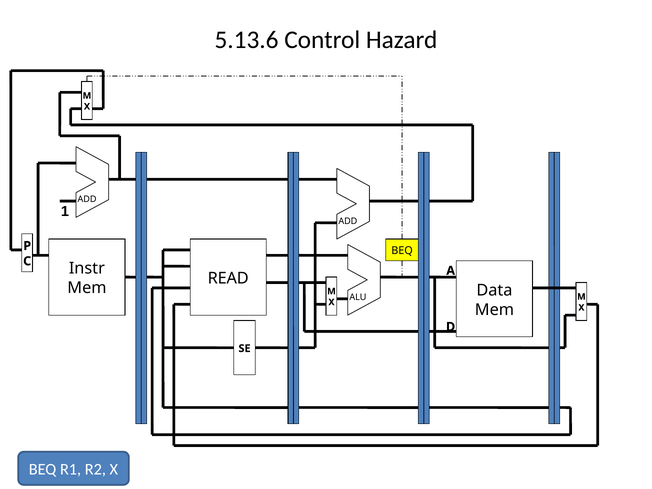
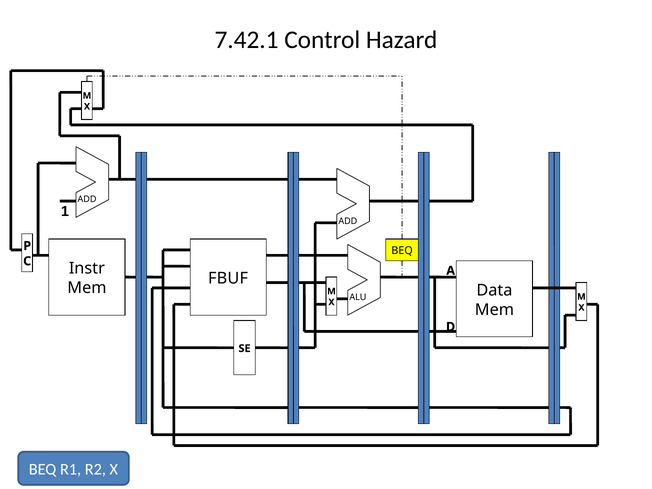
5.13.6: 5.13.6 -> 7.42.1 (247, 40)
READ: READ -> FBUF (228, 278)
